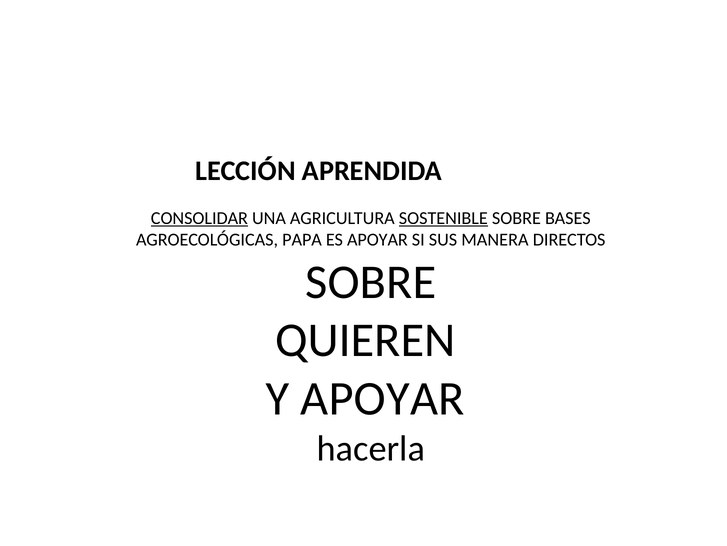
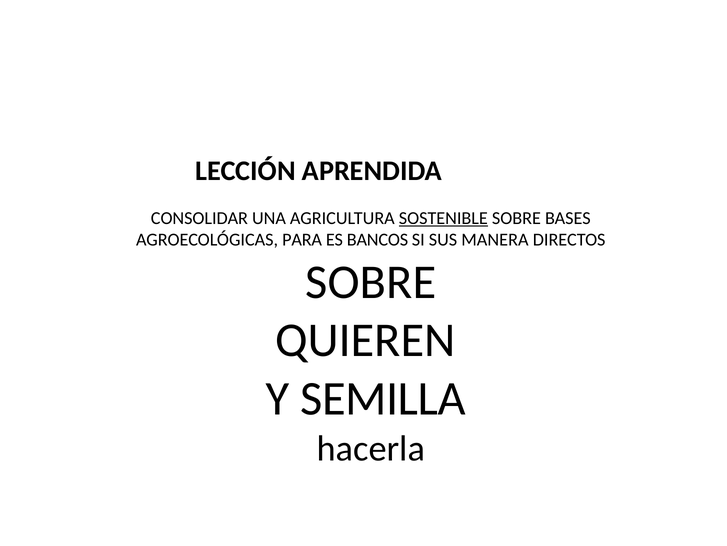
CONSOLIDAR underline: present -> none (199, 218)
PAPA: PAPA -> PARA (302, 240)
ES APOYAR: APOYAR -> BANCOS (377, 240)
Y APOYAR: APOYAR -> SEMILLA (383, 398)
